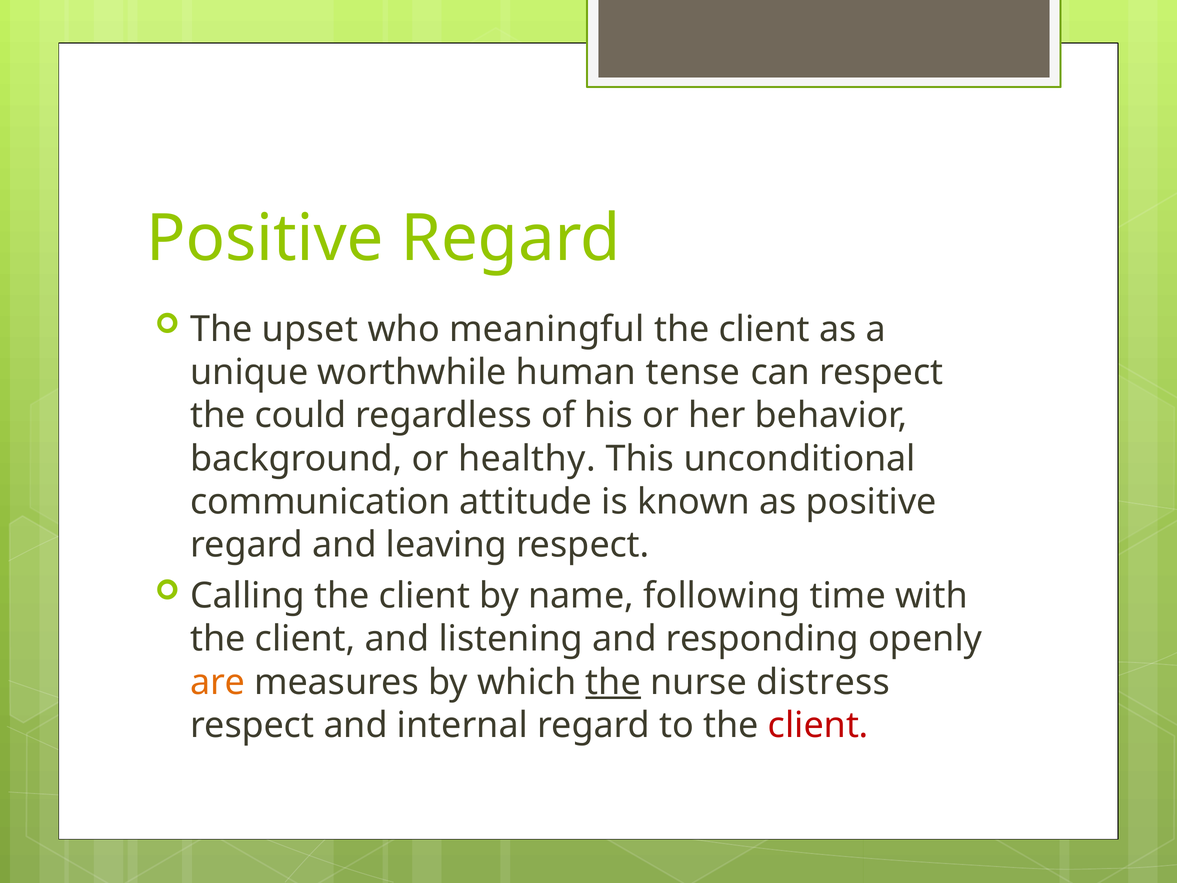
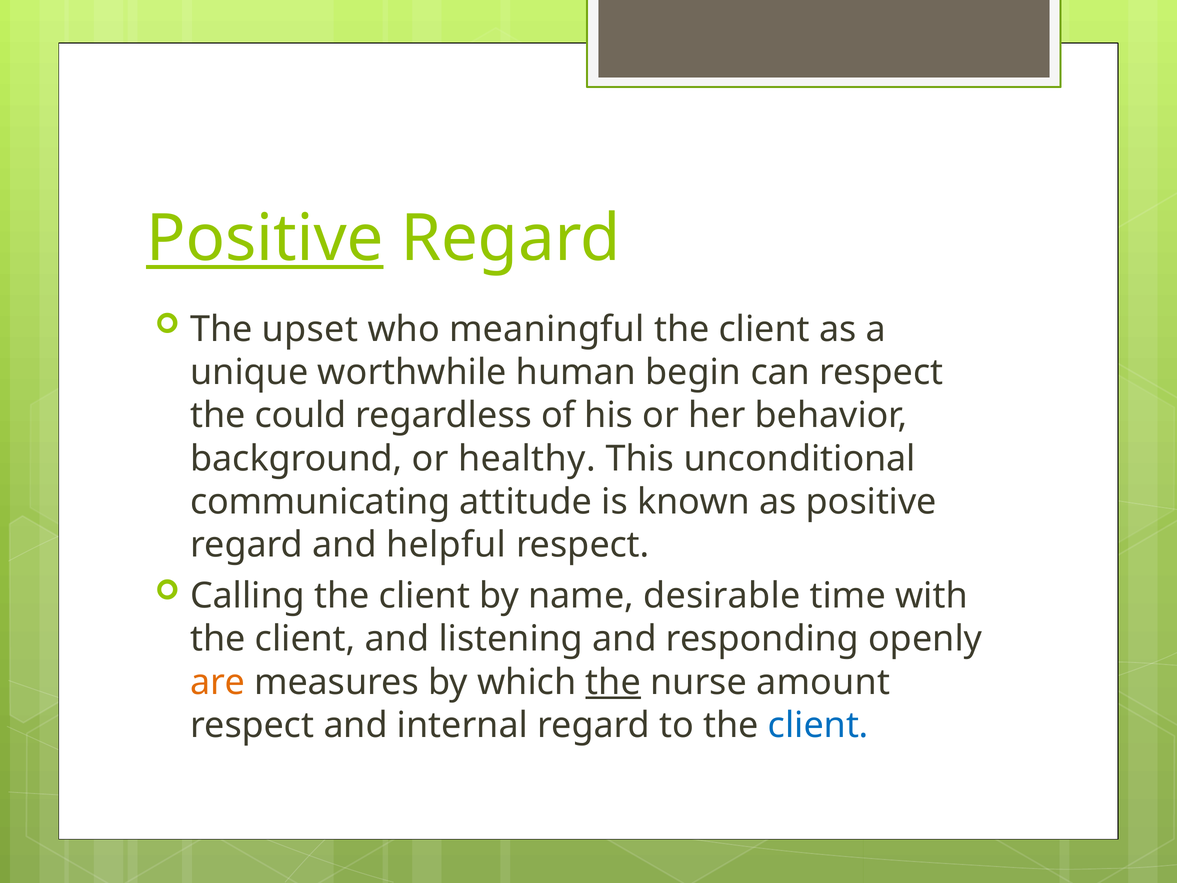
Positive underline: none -> present (265, 239)
tense: tense -> begin (693, 372)
communication: communication -> communicating (320, 502)
leaving: leaving -> helpful (446, 545)
following: following -> desirable (722, 596)
distress: distress -> amount (823, 682)
client colour: red -> blue (818, 725)
